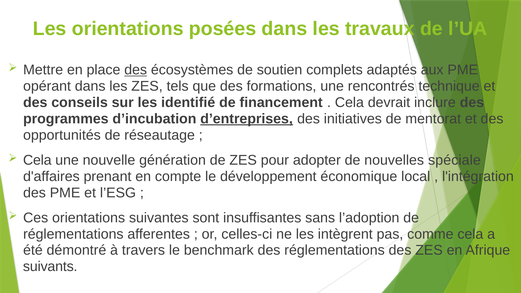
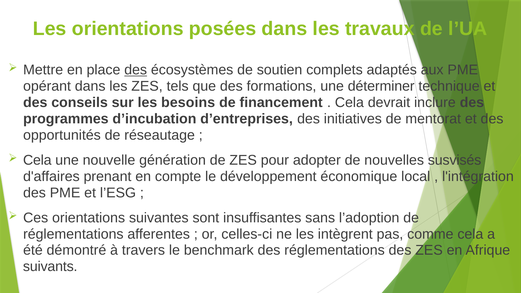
rencontrés: rencontrés -> déterminer (381, 86)
identifié: identifié -> besoins (188, 103)
d’entreprises underline: present -> none (247, 119)
spéciale: spéciale -> susvisés (455, 160)
